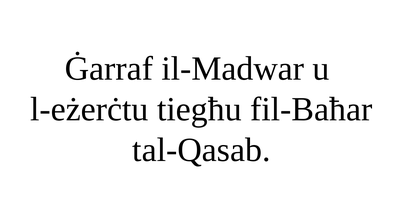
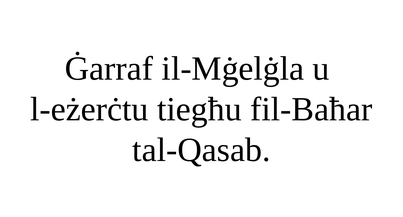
il-Madwar: il-Madwar -> il-Mġelġla (233, 69)
